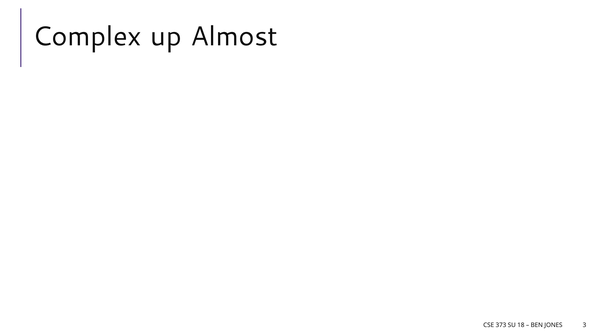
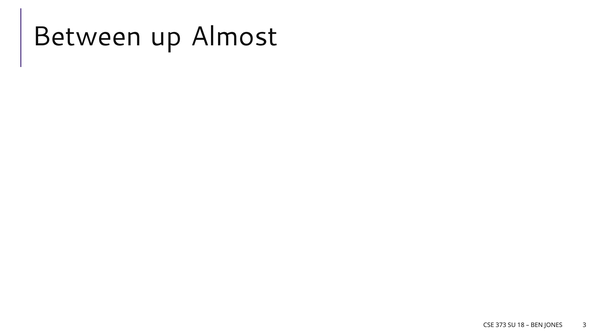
Complex: Complex -> Between (87, 36)
